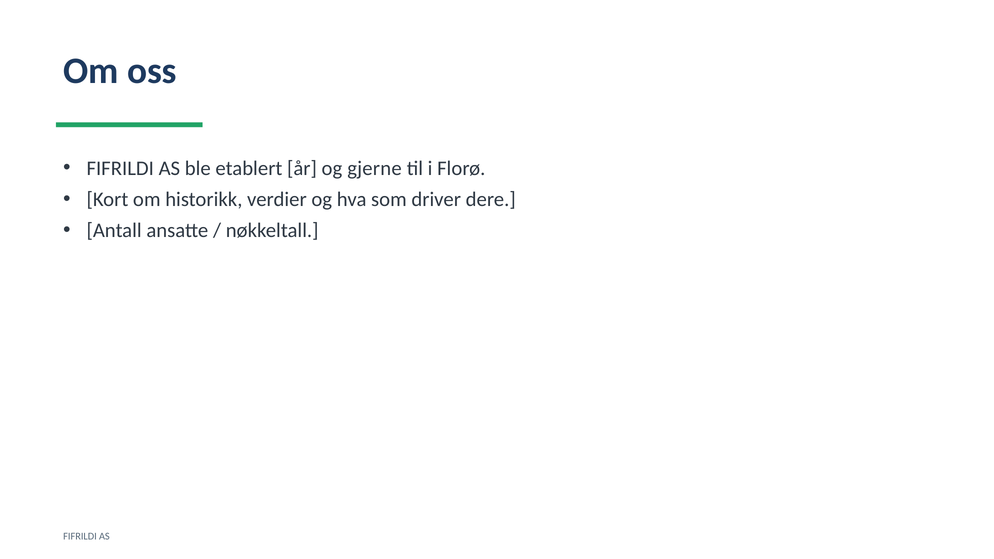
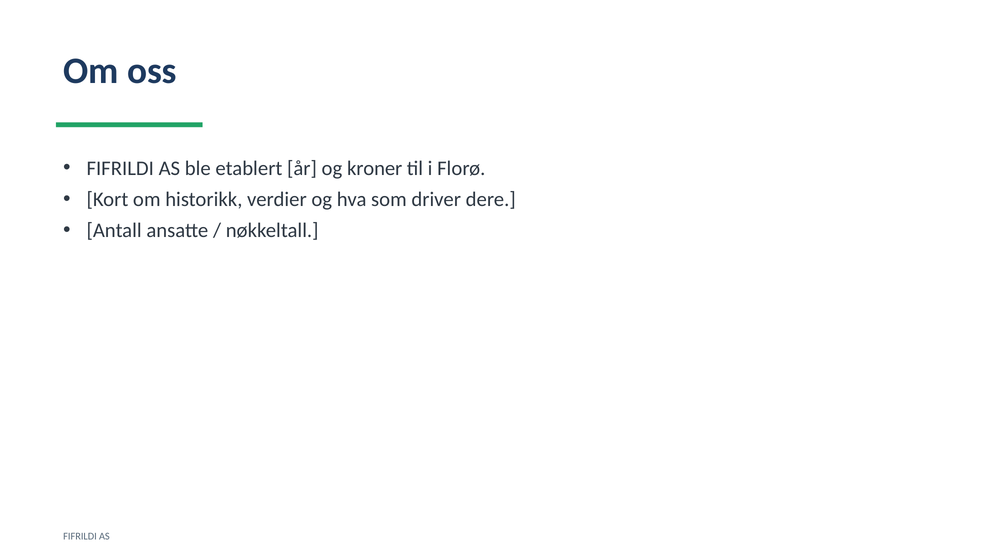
gjerne: gjerne -> kroner (375, 168)
